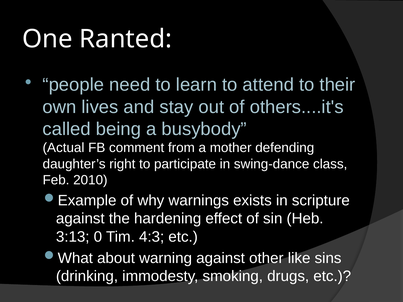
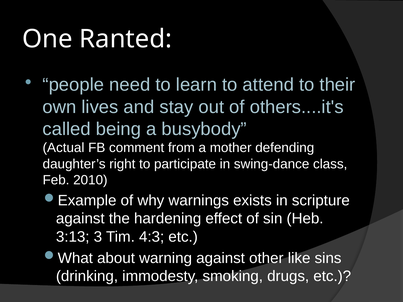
0: 0 -> 3 (98, 237)
